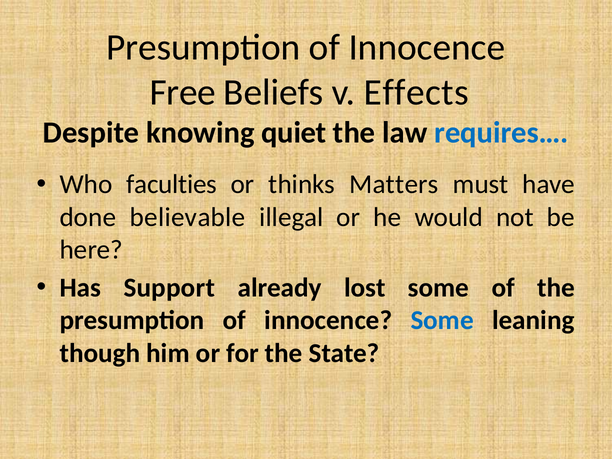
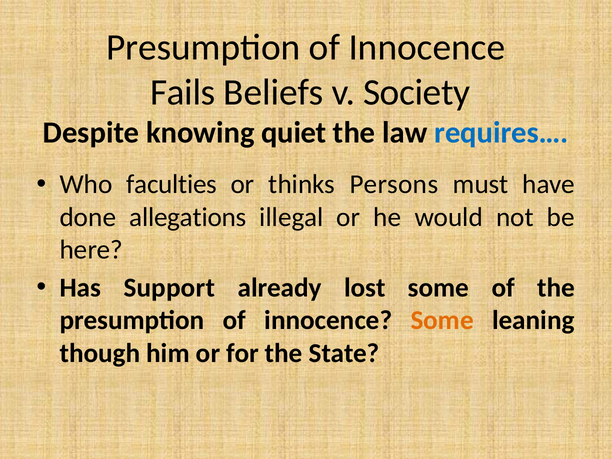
Free: Free -> Fails (183, 92)
Effects: Effects -> Society (417, 92)
Matters: Matters -> Persons (394, 184)
believable: believable -> allegations (188, 217)
Some colour: blue -> orange (442, 321)
